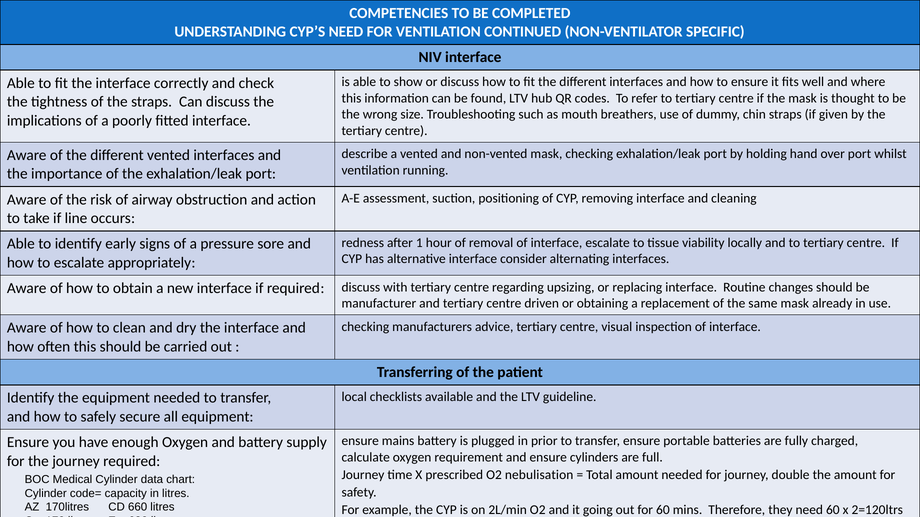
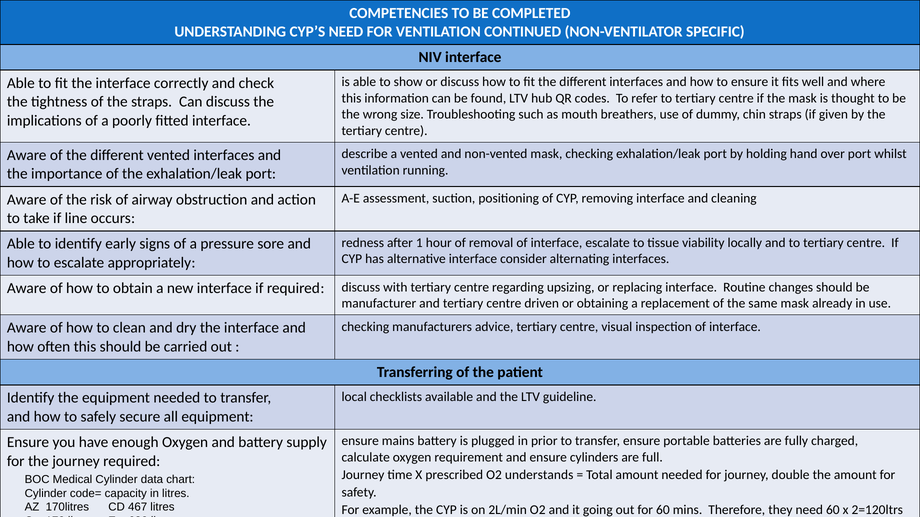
nebulisation: nebulisation -> understands (539, 475)
660: 660 -> 467 (138, 508)
